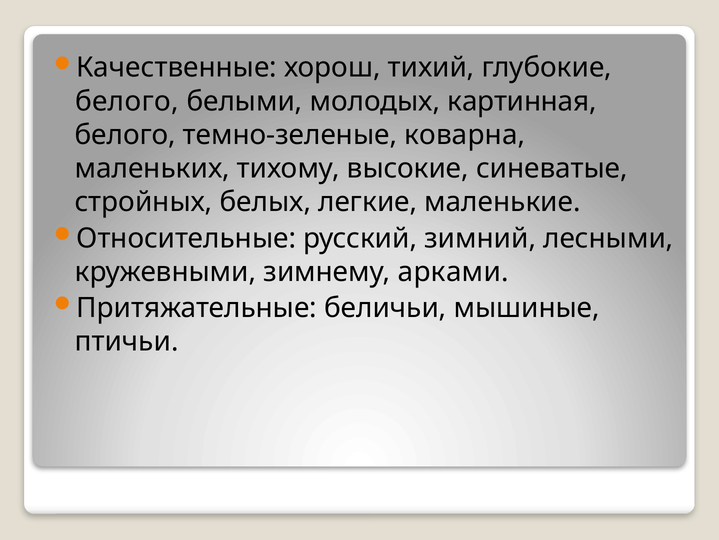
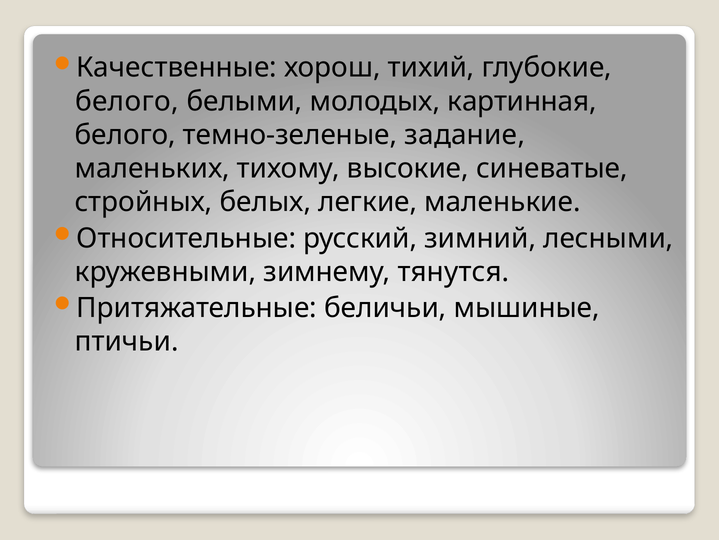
коварна: коварна -> задание (465, 135)
арками: арками -> тянутся (453, 272)
